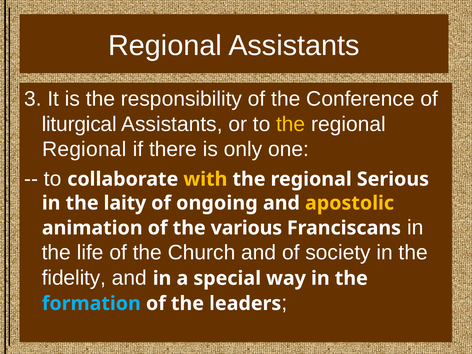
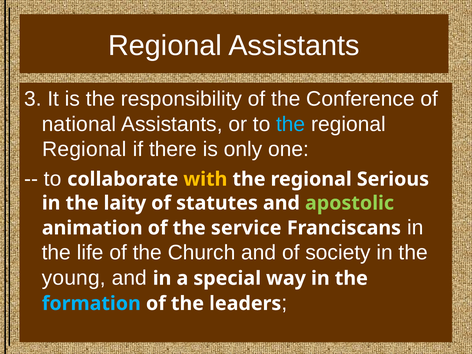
liturgical: liturgical -> national (79, 124)
the colour: yellow -> light blue (291, 124)
ongoing: ongoing -> statutes (217, 203)
apostolic colour: yellow -> light green (350, 203)
various: various -> service (246, 228)
fidelity: fidelity -> young (74, 278)
